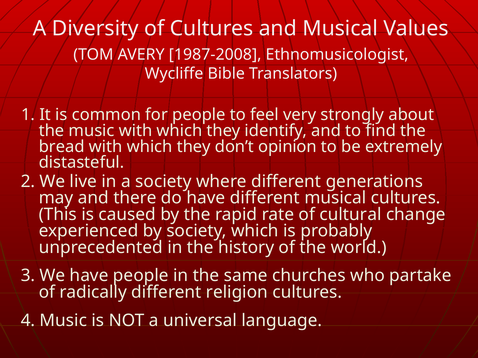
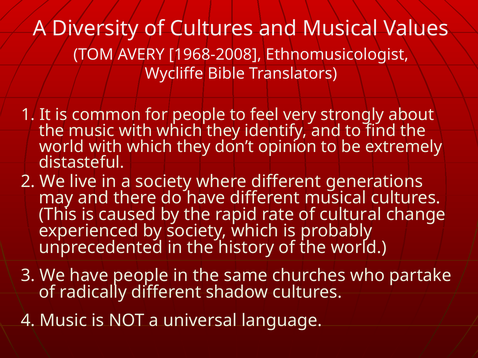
1987-2008: 1987-2008 -> 1968-2008 (215, 55)
bread: bread -> world (62, 147)
religion: religion -> shadow (237, 292)
